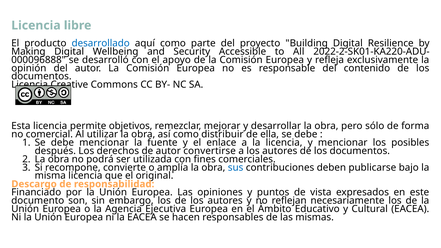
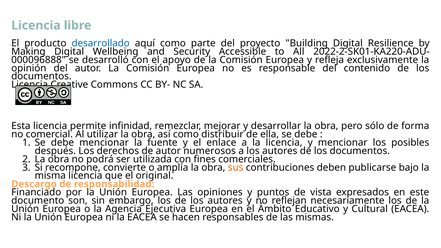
objetivos: objetivos -> infinidad (131, 126)
convertirse: convertirse -> numerosos (210, 151)
sus colour: blue -> orange (236, 168)
